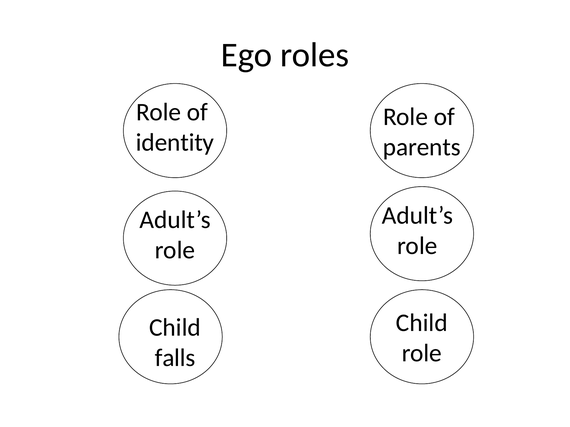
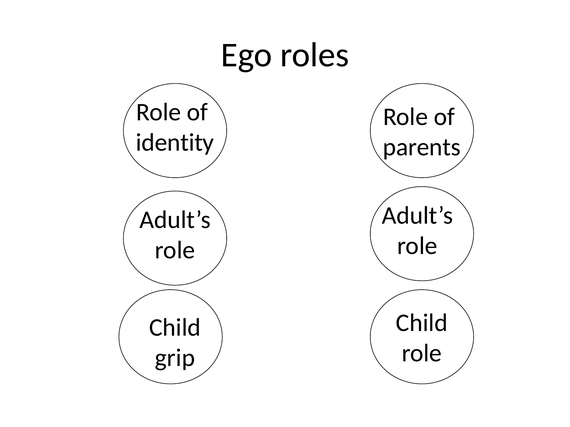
falls: falls -> grip (175, 358)
